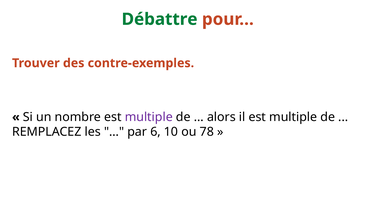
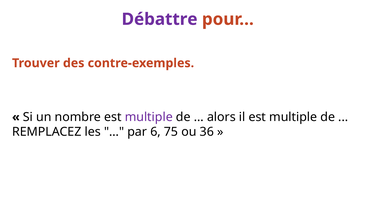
Débattre colour: green -> purple (160, 19)
10: 10 -> 75 (171, 132)
78: 78 -> 36 (207, 132)
